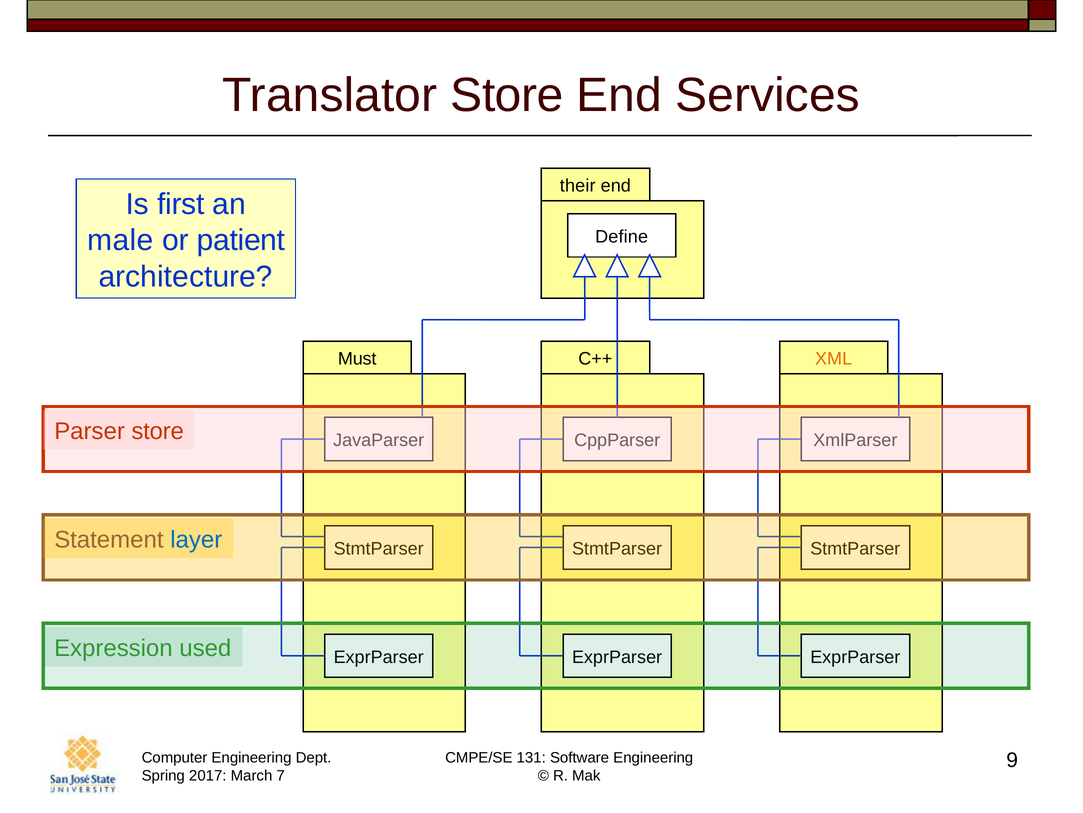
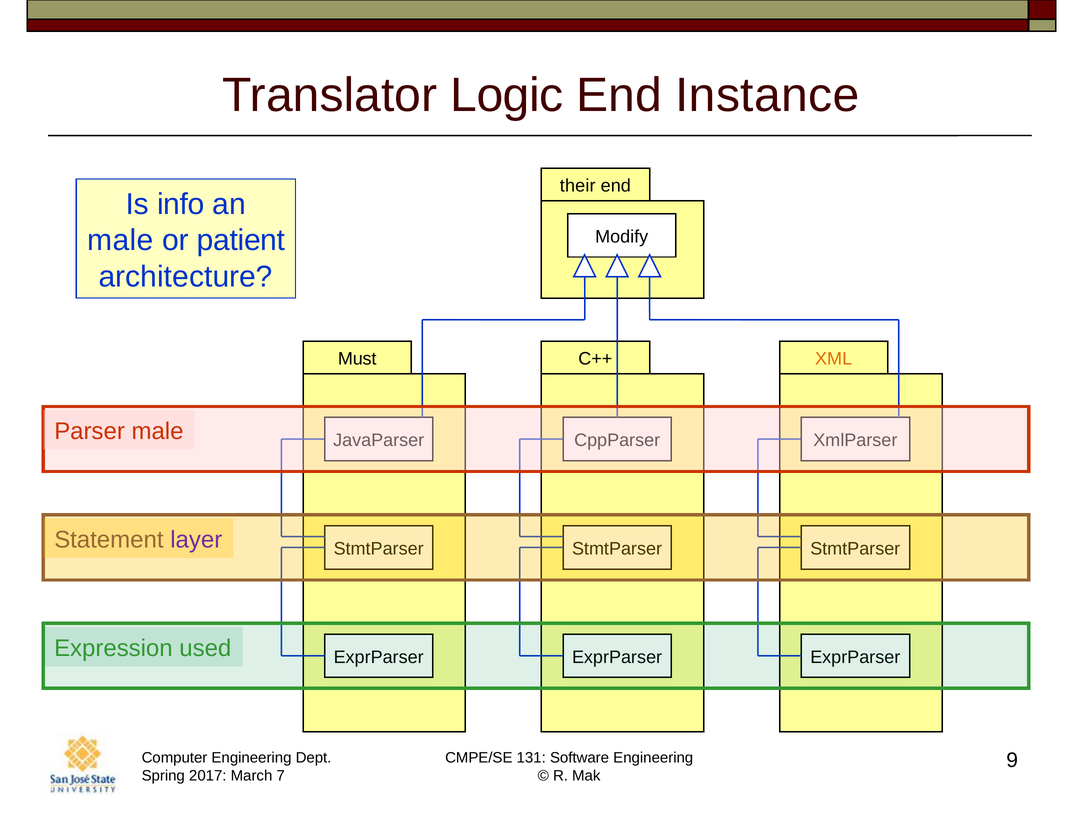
Translator Store: Store -> Logic (507, 95)
Services: Services -> Instance (767, 95)
first: first -> info (181, 204)
Define: Define -> Modify (622, 236)
Parser store: store -> male (158, 431)
layer colour: blue -> purple (196, 539)
